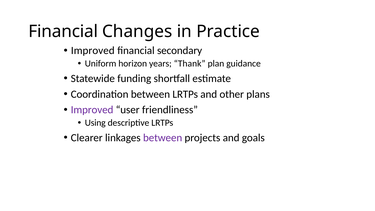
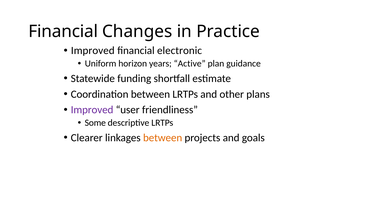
secondary: secondary -> electronic (180, 51)
Thank: Thank -> Active (190, 64)
Using: Using -> Some (95, 123)
between colour: purple -> orange (163, 138)
